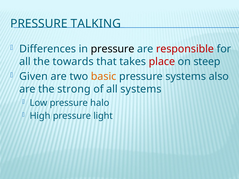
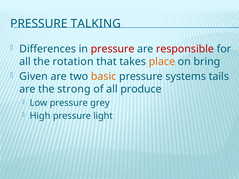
pressure colour: black -> red (113, 49)
towards: towards -> rotation (73, 62)
place colour: red -> orange (162, 62)
steep: steep -> bring (207, 62)
also: also -> tails (219, 77)
all systems: systems -> produce (141, 89)
halo: halo -> grey (100, 103)
